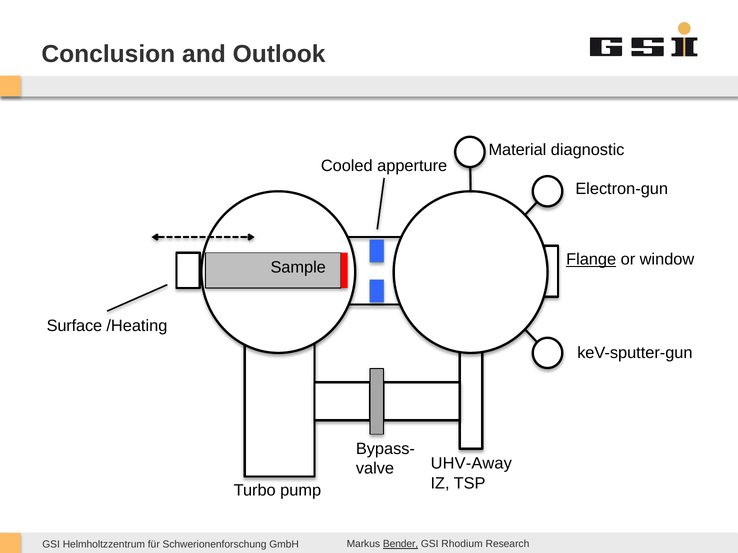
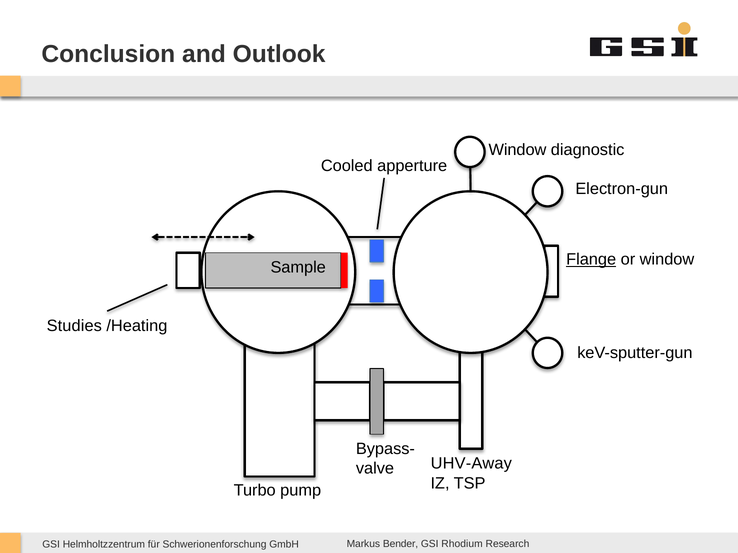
Material: Material -> Window (517, 150)
Surface: Surface -> Studies (74, 326)
Bender underline: present -> none (401, 545)
